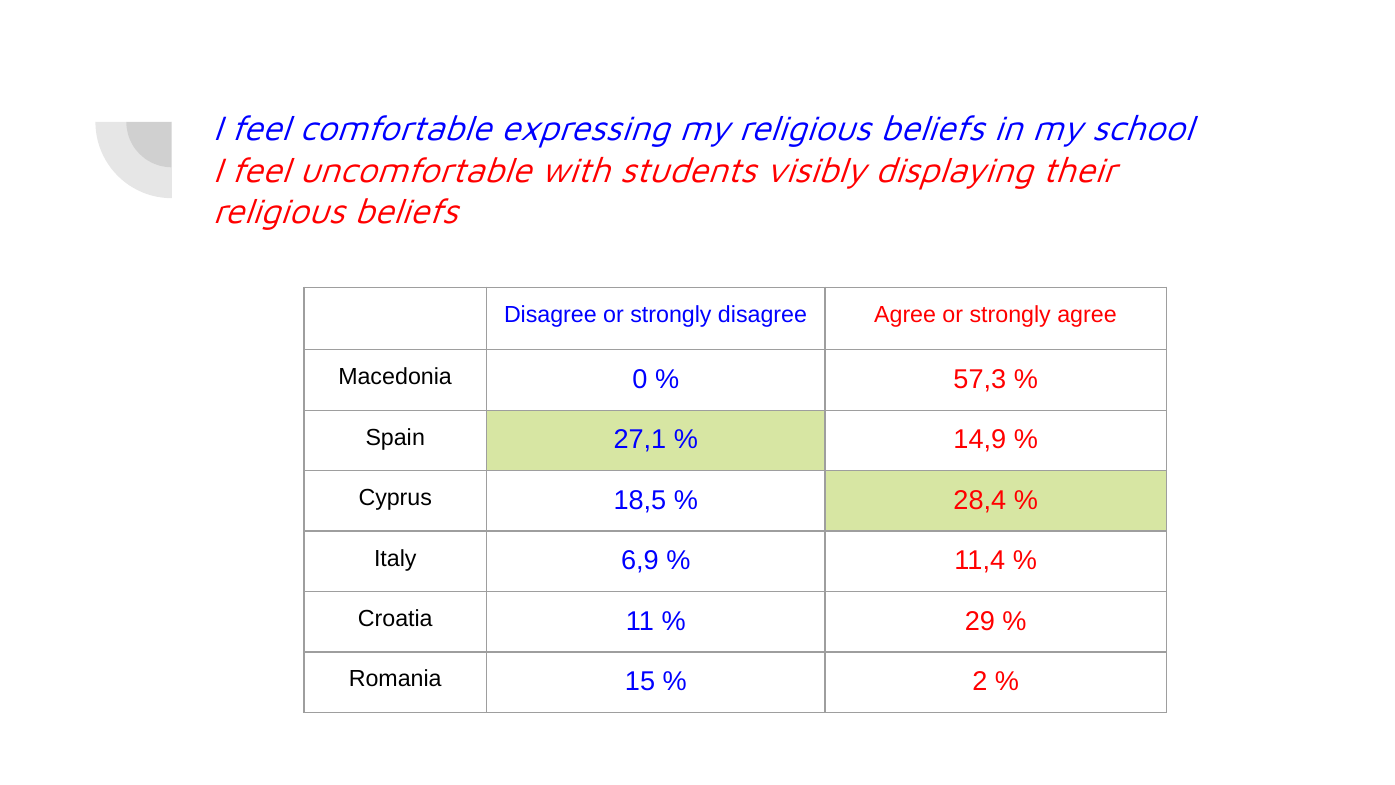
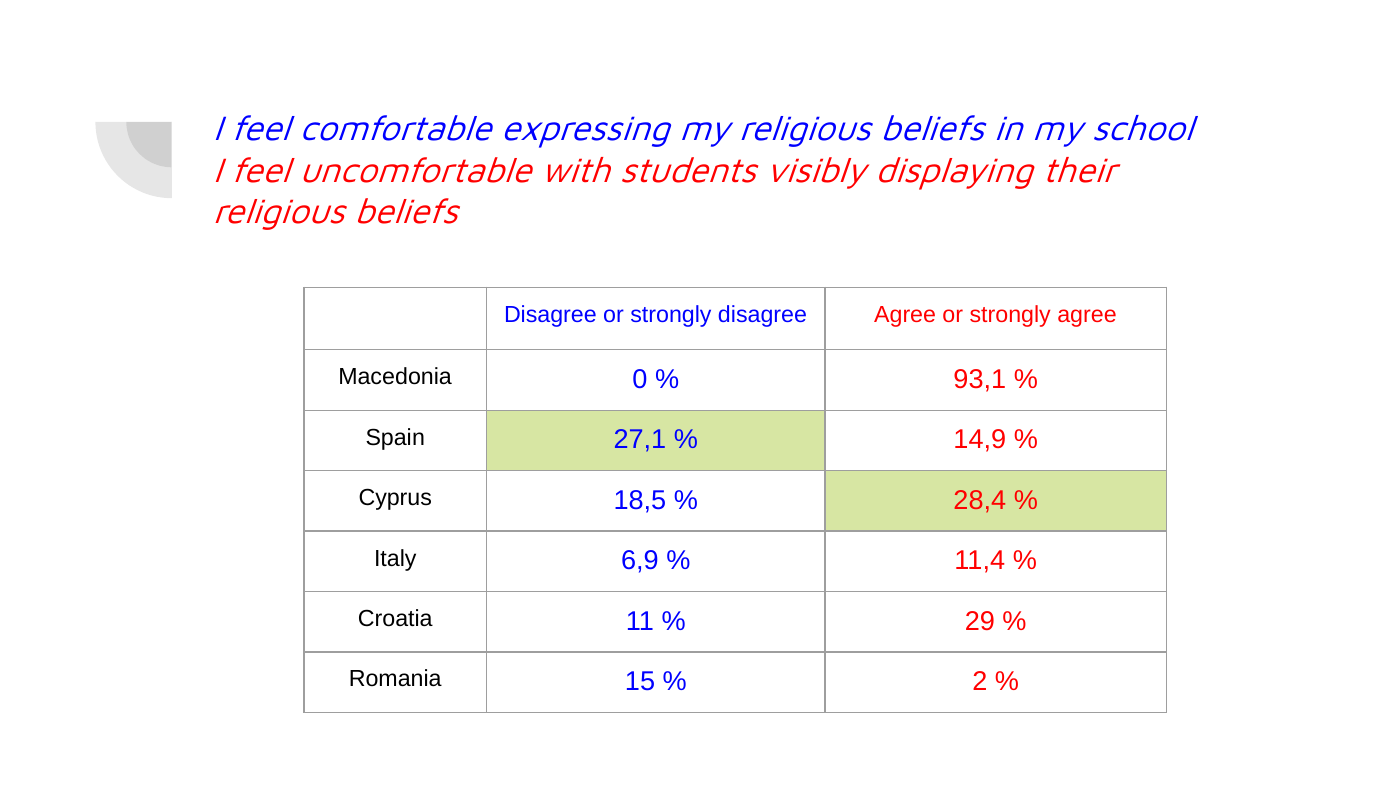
57,3: 57,3 -> 93,1 (980, 379)
